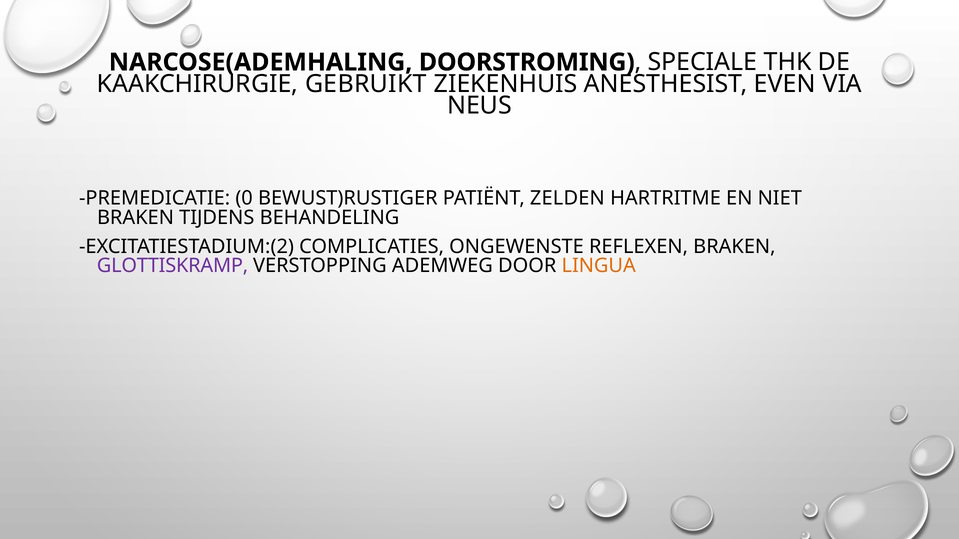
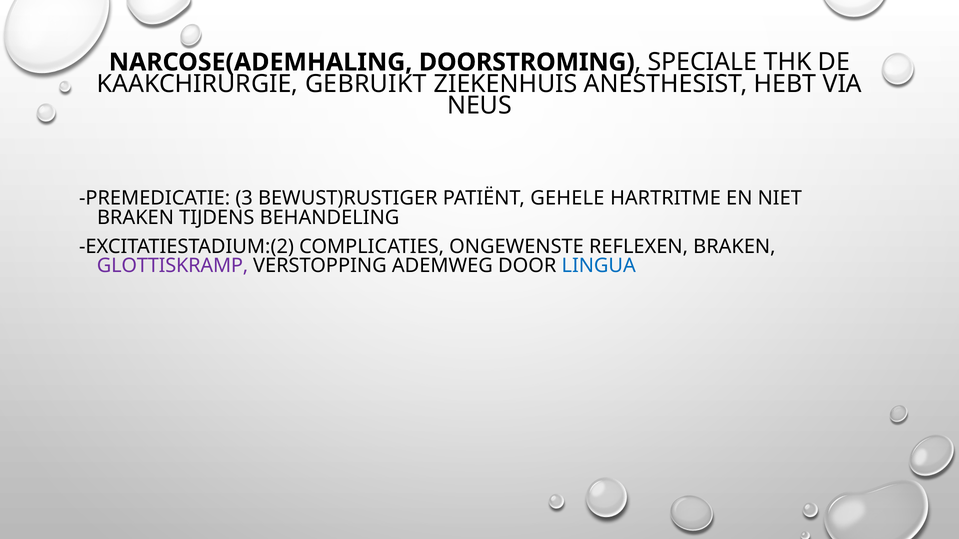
EVEN: EVEN -> HEBT (785, 84)
0: 0 -> 3 (244, 199)
ZELDEN: ZELDEN -> GEHELE (567, 199)
LINGUA colour: orange -> blue (599, 266)
